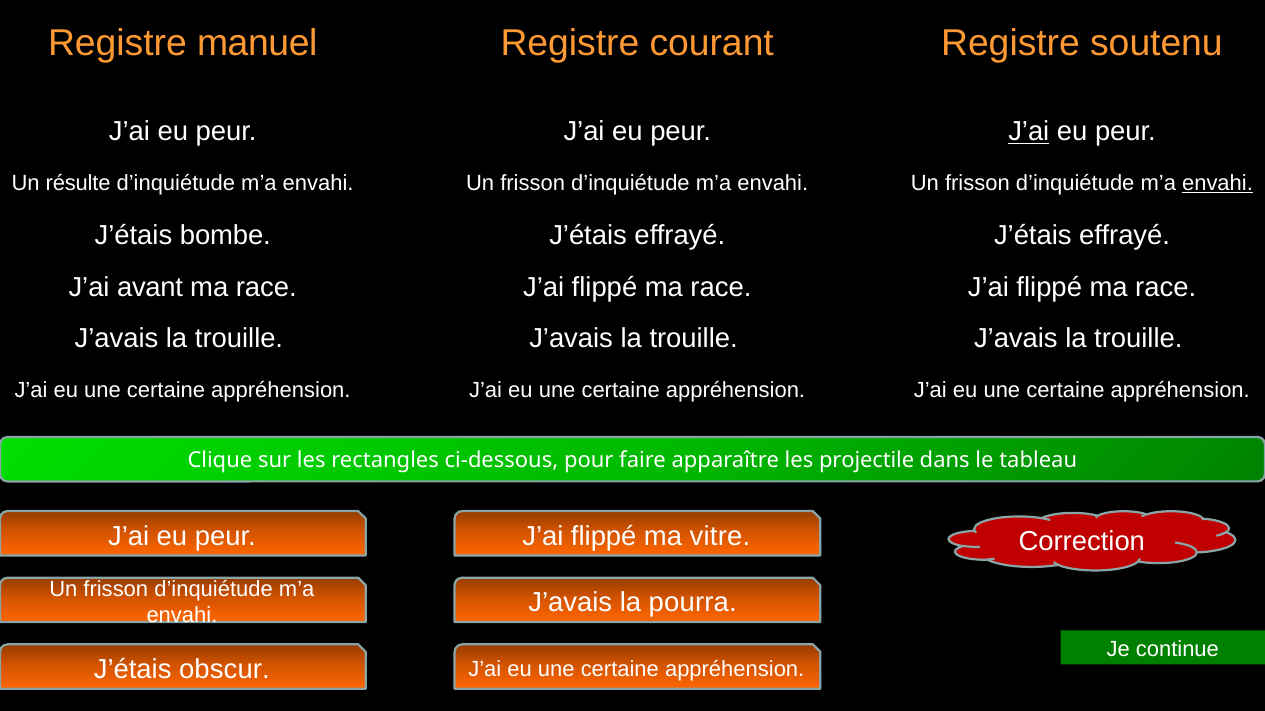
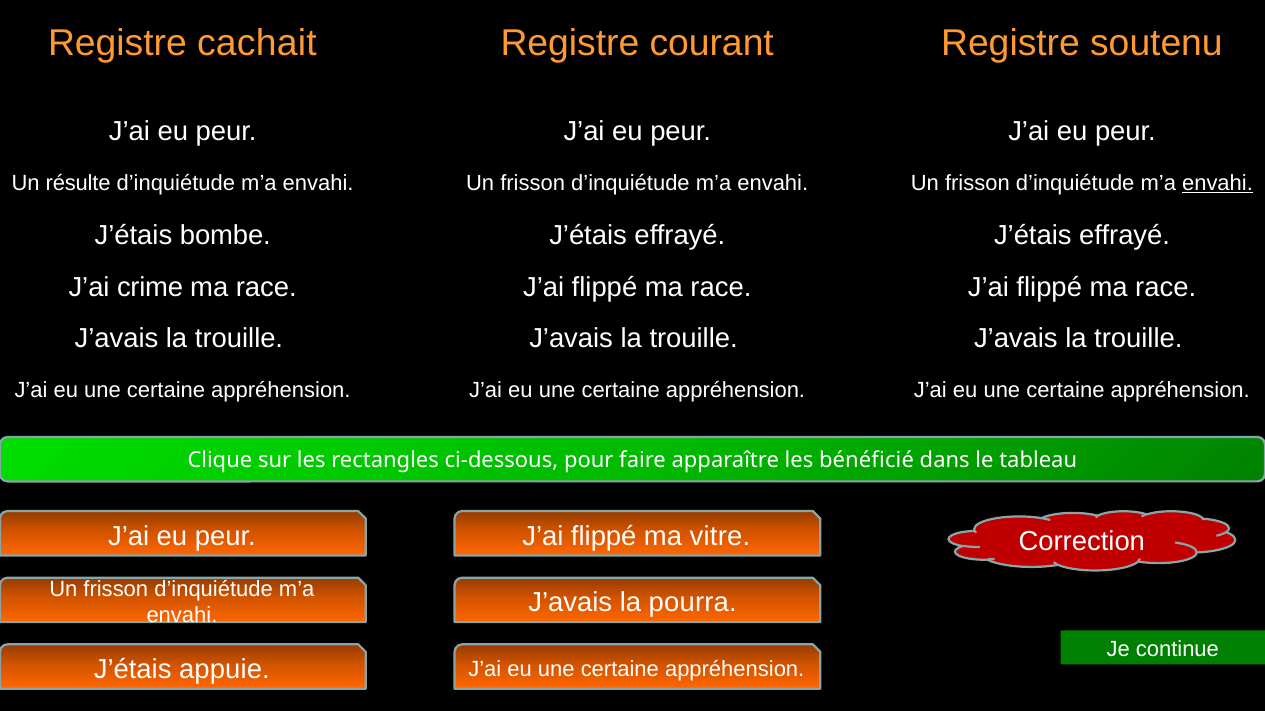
manuel: manuel -> cachait (257, 43)
J’ai underline: present -> none (1029, 132)
avant: avant -> crime (150, 287)
projectile: projectile -> bénéficié (866, 461)
obscur: obscur -> appuie (224, 670)
